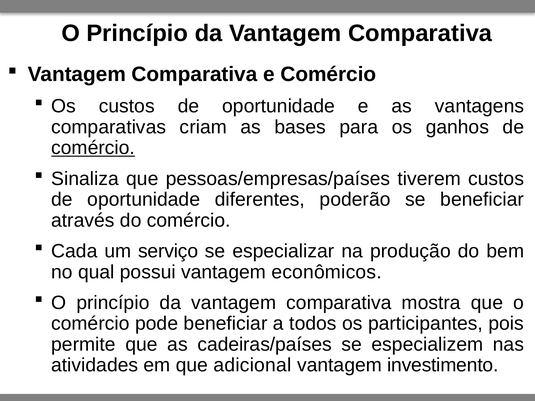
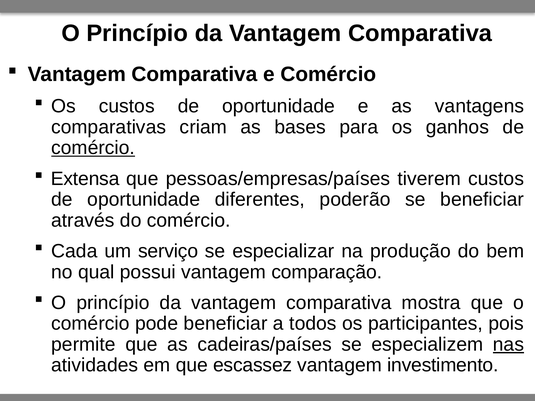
Sinaliza: Sinaliza -> Extensa (85, 179)
econômicos: econômicos -> comparação (327, 272)
nas underline: none -> present (508, 345)
adicional: adicional -> escassez (253, 365)
